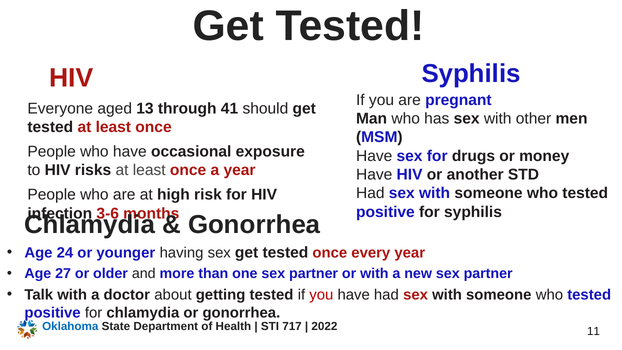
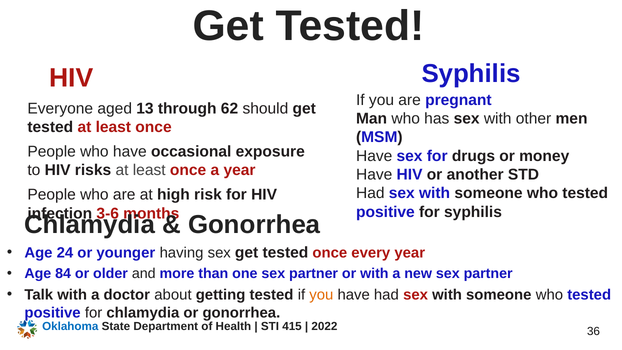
41: 41 -> 62 (230, 108)
27: 27 -> 84 (63, 274)
you colour: red -> orange (321, 295)
717: 717 -> 415 (292, 326)
11: 11 -> 36 (594, 331)
